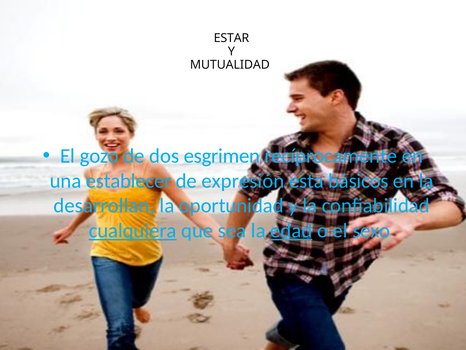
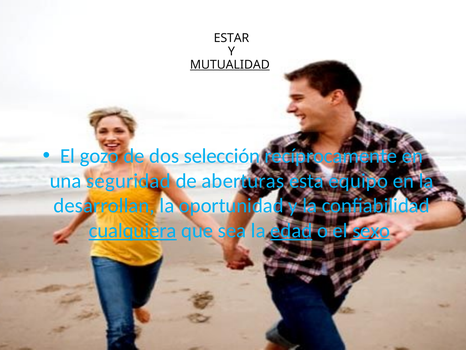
MUTUALIDAD underline: none -> present (230, 65)
esgrimen: esgrimen -> selección (222, 156)
establecer: establecer -> seguridad (128, 181)
expresión: expresión -> aberturas (243, 181)
básicos: básicos -> equipo (358, 181)
sexo underline: none -> present (371, 230)
